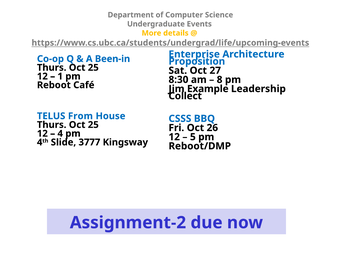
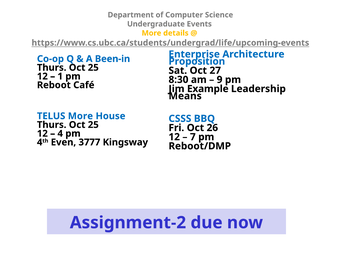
8: 8 -> 9 (220, 80)
Collect: Collect -> Means (185, 96)
TELUS From: From -> More (80, 116)
5: 5 -> 7 (193, 137)
Slide: Slide -> Even (63, 142)
